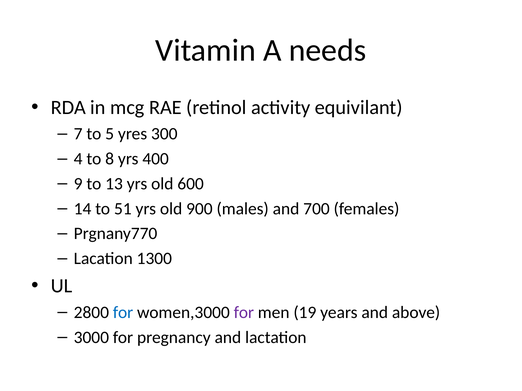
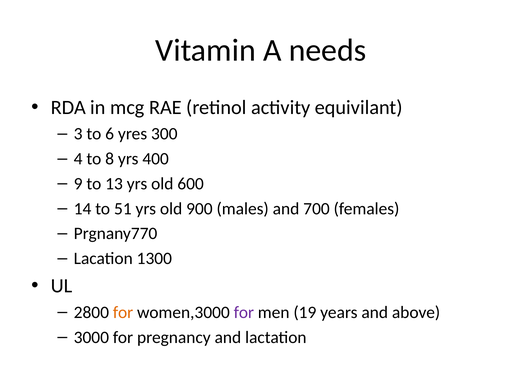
7: 7 -> 3 (78, 134)
5: 5 -> 6 (110, 134)
for colour: blue -> orange (123, 313)
